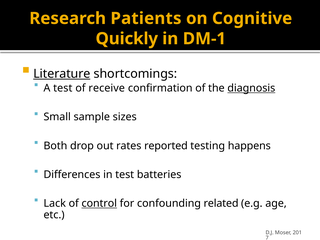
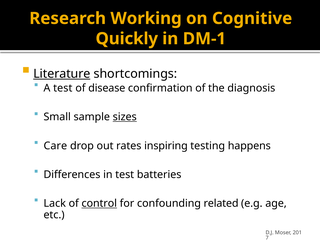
Patients: Patients -> Working (146, 18)
receive: receive -> disease (107, 88)
diagnosis underline: present -> none (251, 88)
sizes underline: none -> present (125, 117)
Both: Both -> Care (55, 146)
reported: reported -> inspiring (166, 146)
